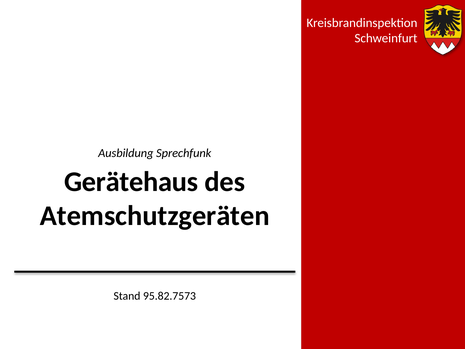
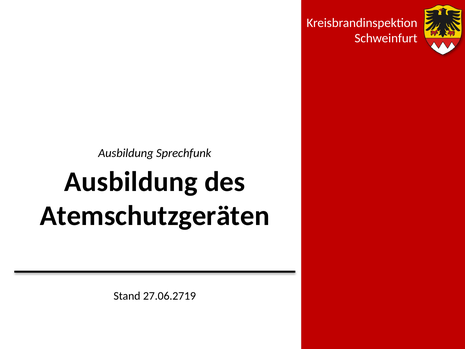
Gerätehaus: Gerätehaus -> Ausbildung (131, 182)
95.82.7573: 95.82.7573 -> 27.06.2719 (169, 296)
